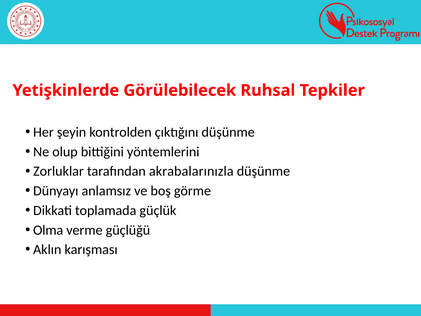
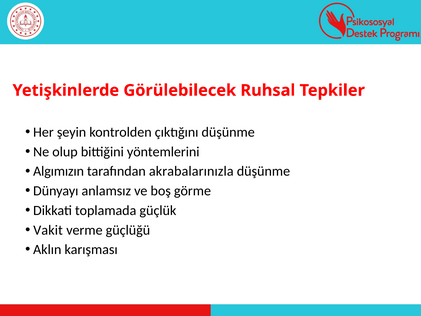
Zorluklar: Zorluklar -> Algımızın (59, 171)
Olma: Olma -> Vakit (48, 230)
